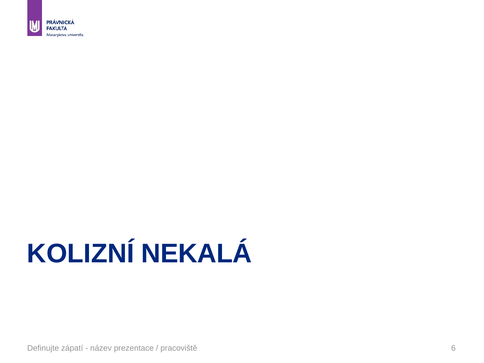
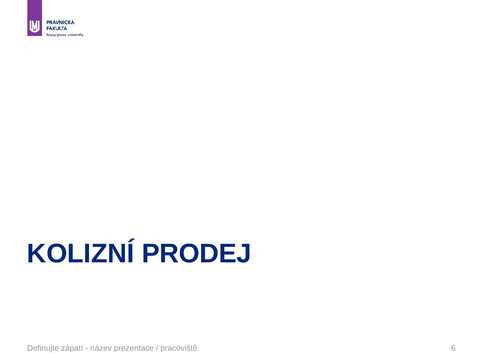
NEKALÁ: NEKALÁ -> PRODEJ (197, 254)
